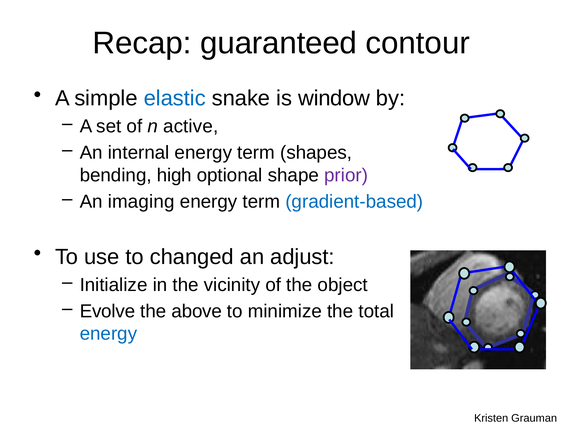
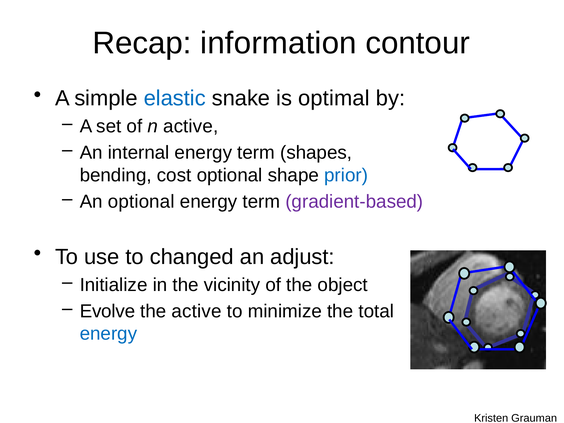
guaranteed: guaranteed -> information (279, 43)
window: window -> optimal (334, 98)
high: high -> cost (174, 175)
prior colour: purple -> blue (346, 175)
An imaging: imaging -> optional (141, 202)
gradient-based colour: blue -> purple (354, 202)
the above: above -> active (197, 311)
